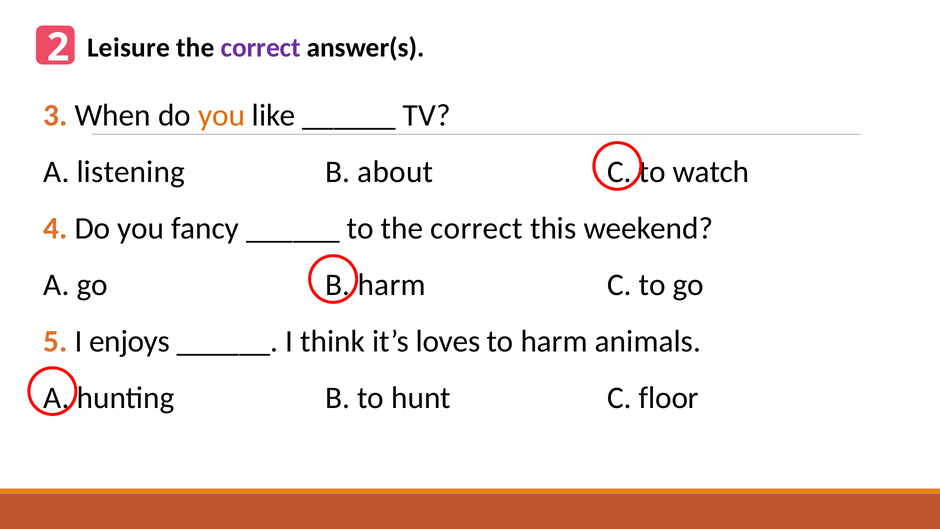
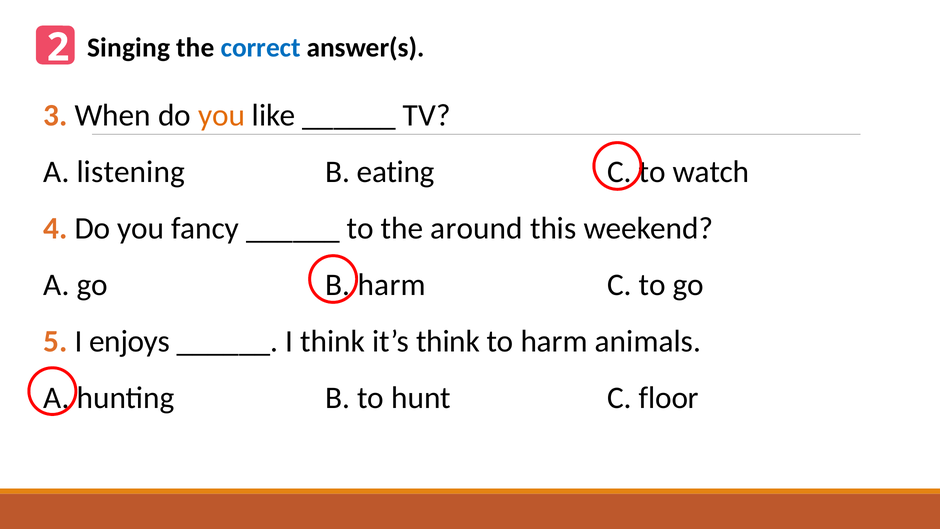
Leisure: Leisure -> Singing (129, 47)
correct colour: purple -> blue (261, 47)
about: about -> eating (396, 172)
to the correct: correct -> around (477, 228)
it’s loves: loves -> think (448, 341)
